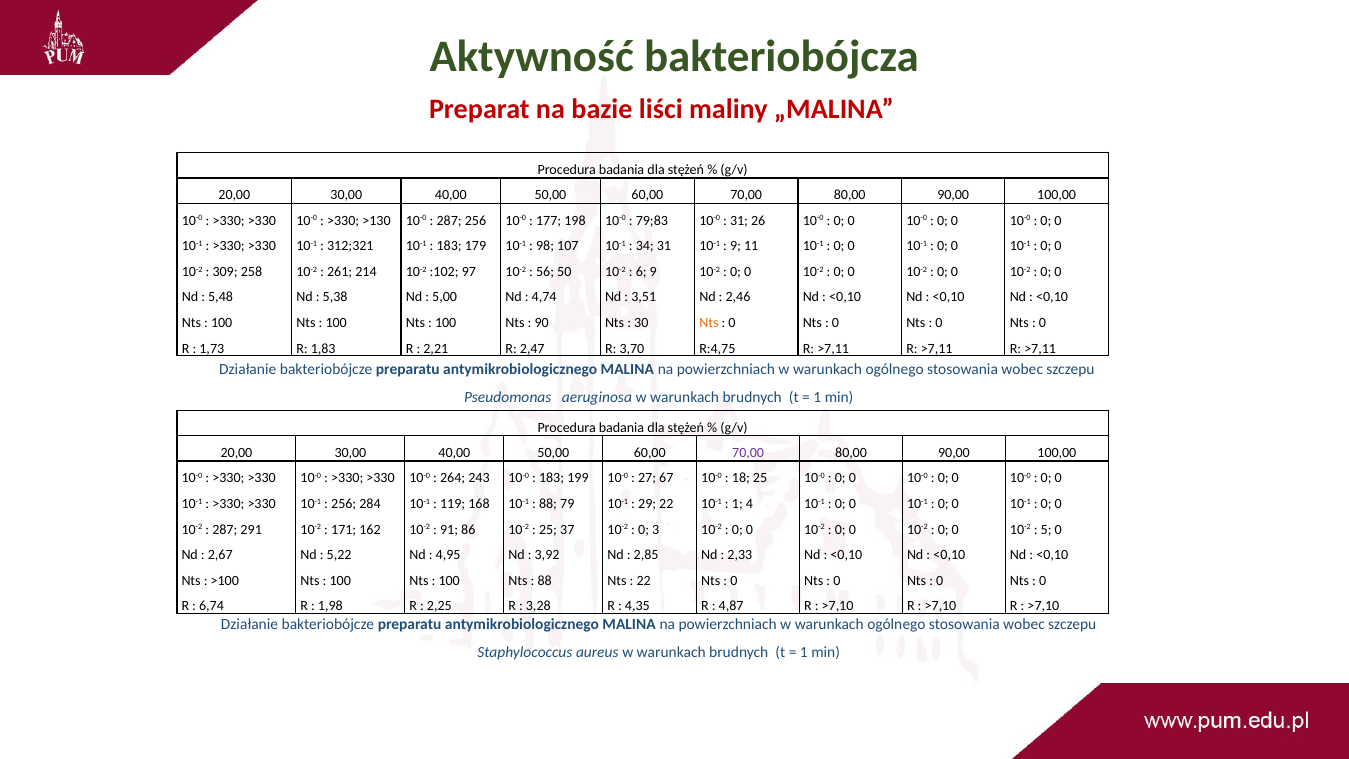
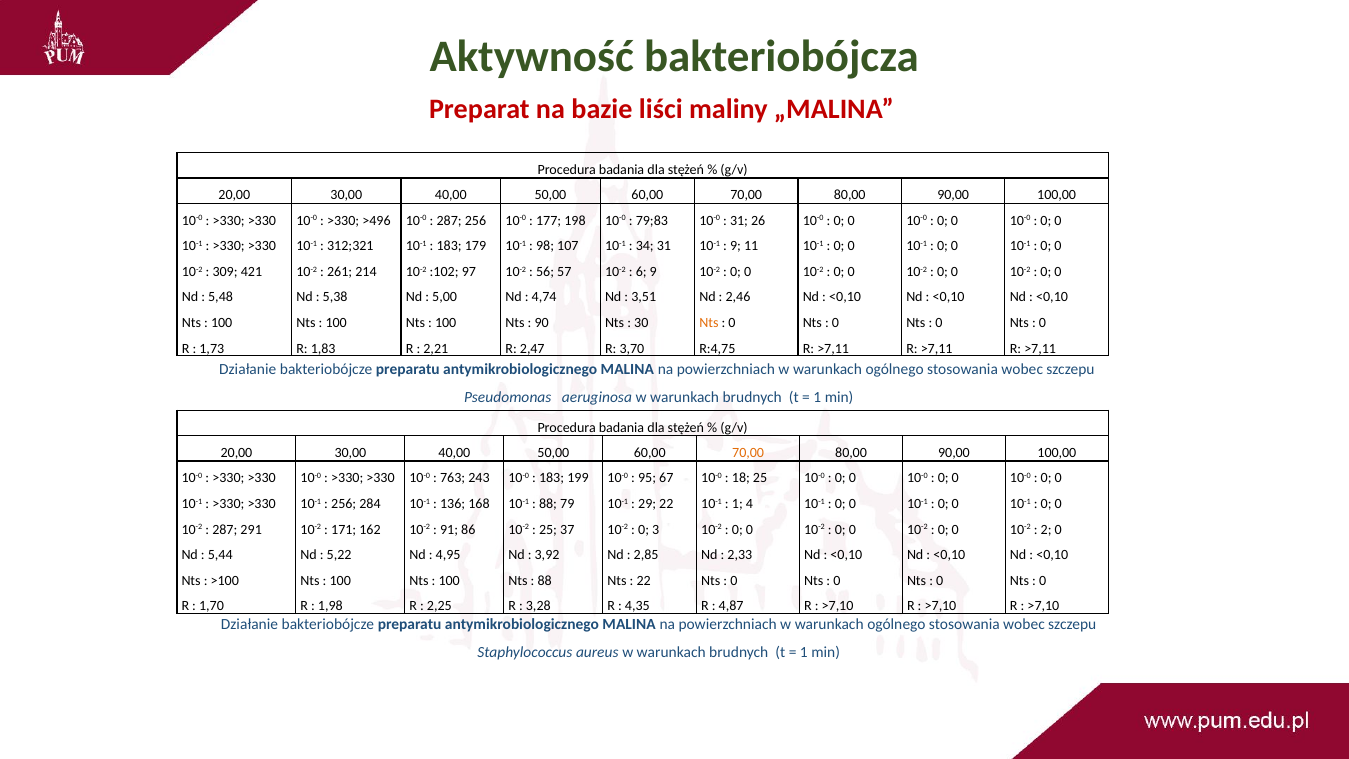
>130: >130 -> >496 (376, 220)
258: 258 -> 421 (251, 272)
50: 50 -> 57 (564, 272)
70,00 colour: purple -> orange (748, 453)
264: 264 -> 763 (453, 478)
27: 27 -> 95 (647, 478)
119: 119 -> 136 (453, 504)
5: 5 -> 2 (1046, 529)
2,67: 2,67 -> 5,44 (220, 555)
6,74: 6,74 -> 1,70 (211, 606)
